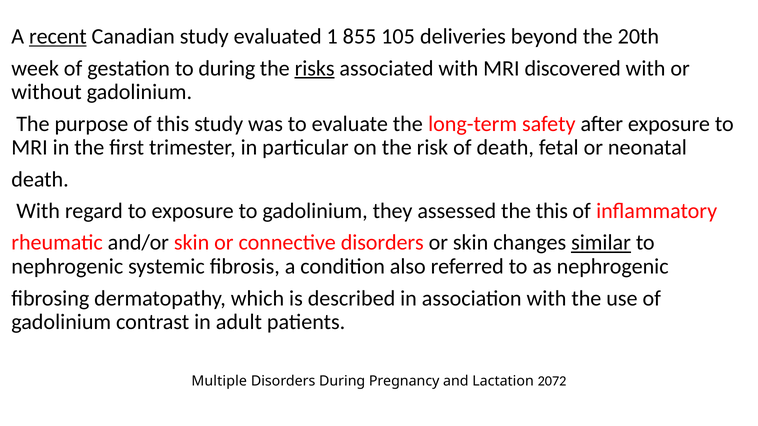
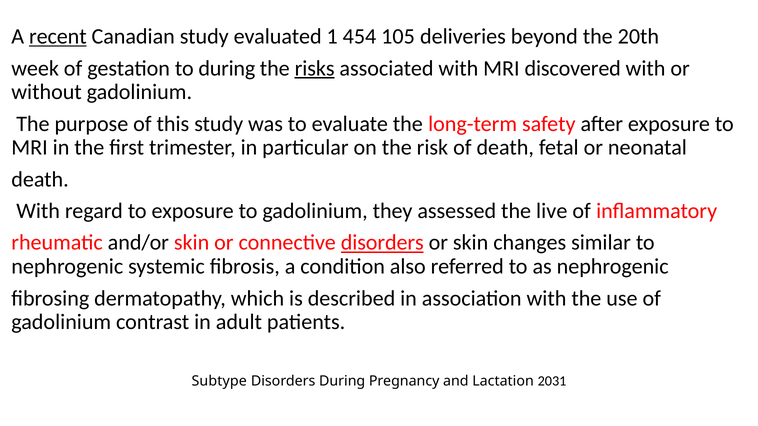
855: 855 -> 454 (359, 37)
the this: this -> live (552, 211)
disorders underline: none -> present (382, 243)
similar underline: present -> none (601, 243)
Multiple: Multiple -> Subtype (219, 382)
2072: 2072 -> 2031 (552, 382)
